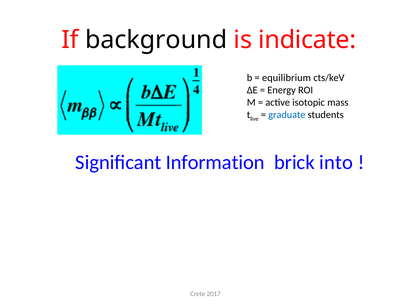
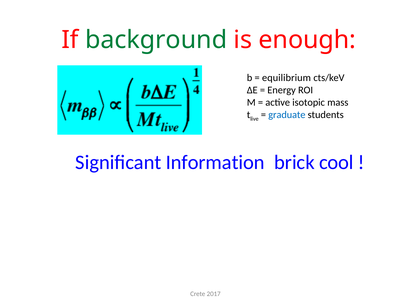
background colour: black -> green (156, 40)
indicate: indicate -> enough (307, 40)
into: into -> cool (336, 162)
